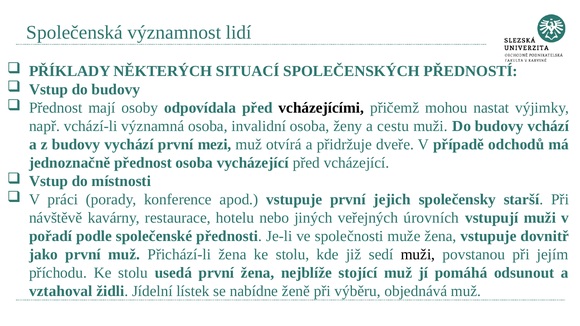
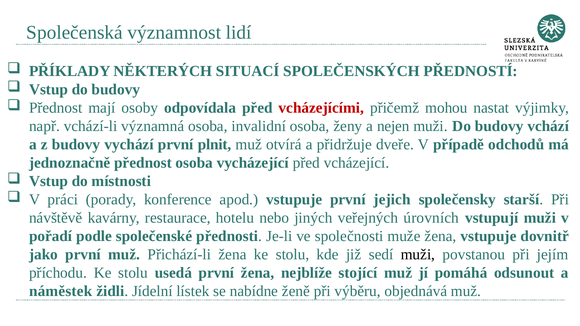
vcházejícími colour: black -> red (321, 108)
cestu: cestu -> nejen (393, 126)
mezi: mezi -> plnit (215, 145)
vztahoval: vztahoval -> náměstek (61, 291)
